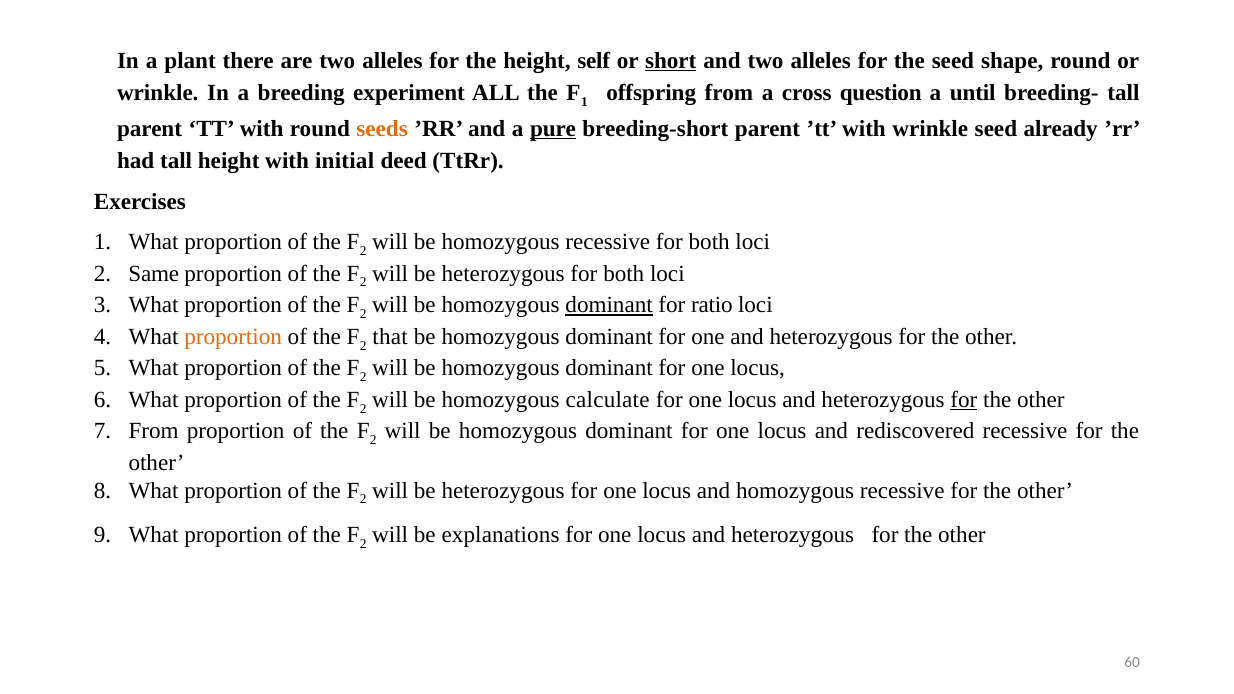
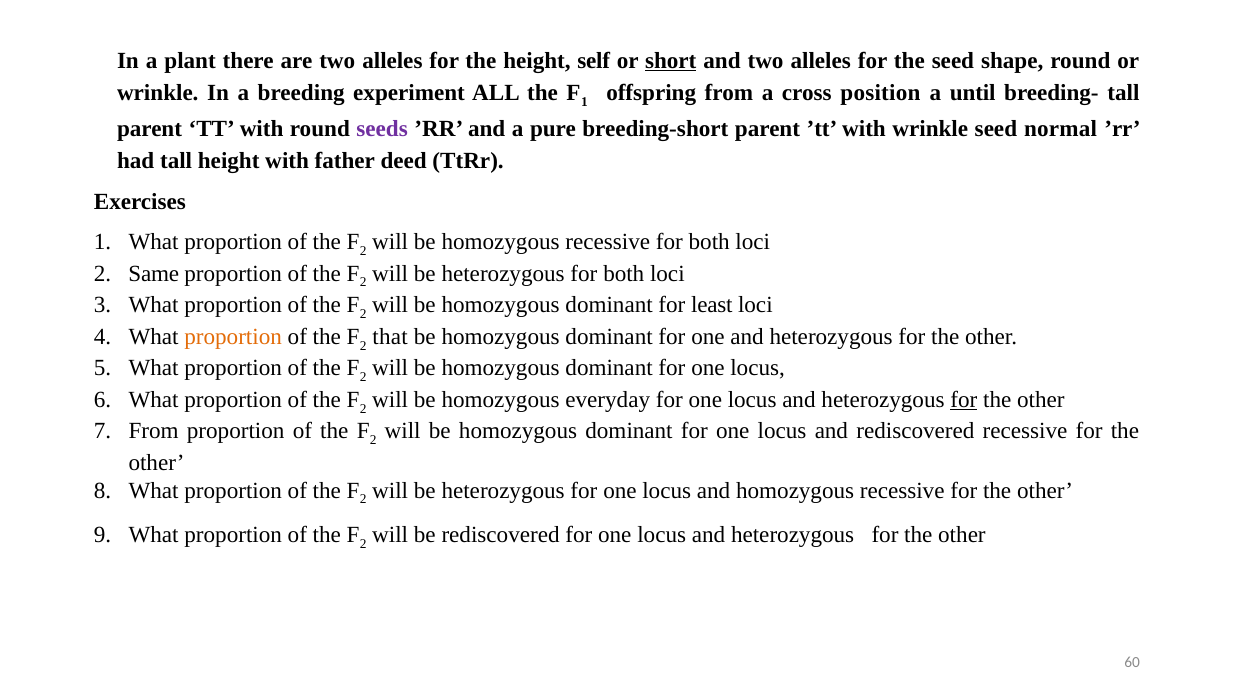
question: question -> position (880, 93)
seeds colour: orange -> purple (382, 129)
pure underline: present -> none (553, 129)
already: already -> normal (1061, 129)
initial: initial -> father (345, 161)
dominant underline: present -> none (609, 305)
ratio: ratio -> least (712, 305)
calculate: calculate -> everyday (608, 400)
be explanations: explanations -> rediscovered (501, 535)
